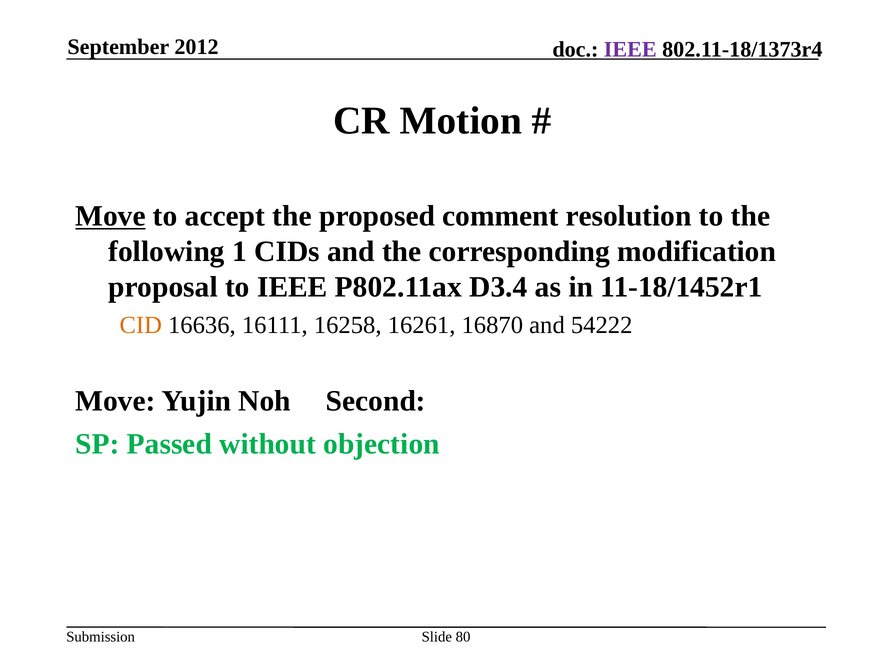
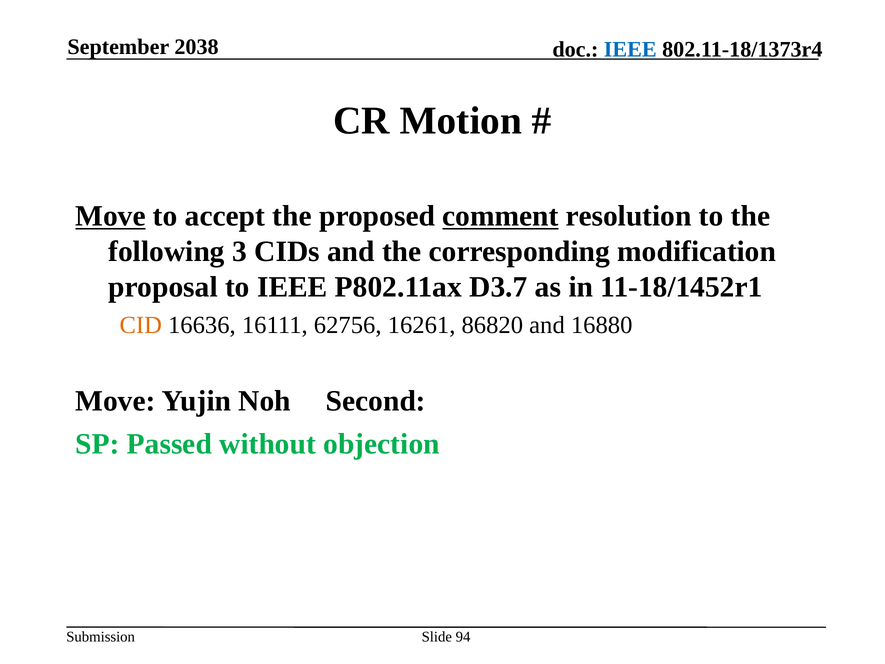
2012: 2012 -> 2038 (197, 47)
IEEE colour: purple -> blue (630, 49)
comment underline: none -> present (500, 216)
1: 1 -> 3 (239, 251)
D3.4: D3.4 -> D3.7 (498, 287)
16258: 16258 -> 62756 (348, 325)
16870: 16870 -> 86820 (492, 325)
54222: 54222 -> 16880 (602, 325)
80: 80 -> 94 (463, 637)
